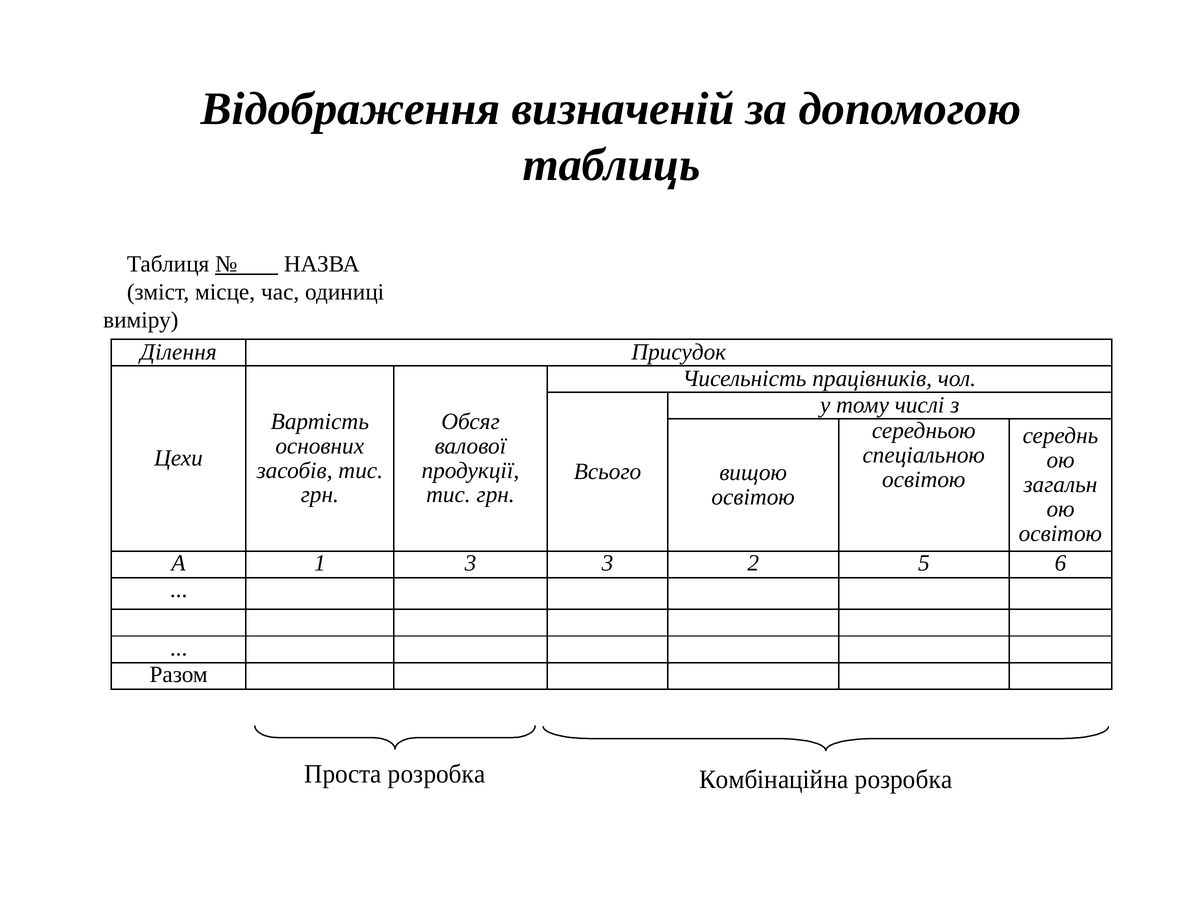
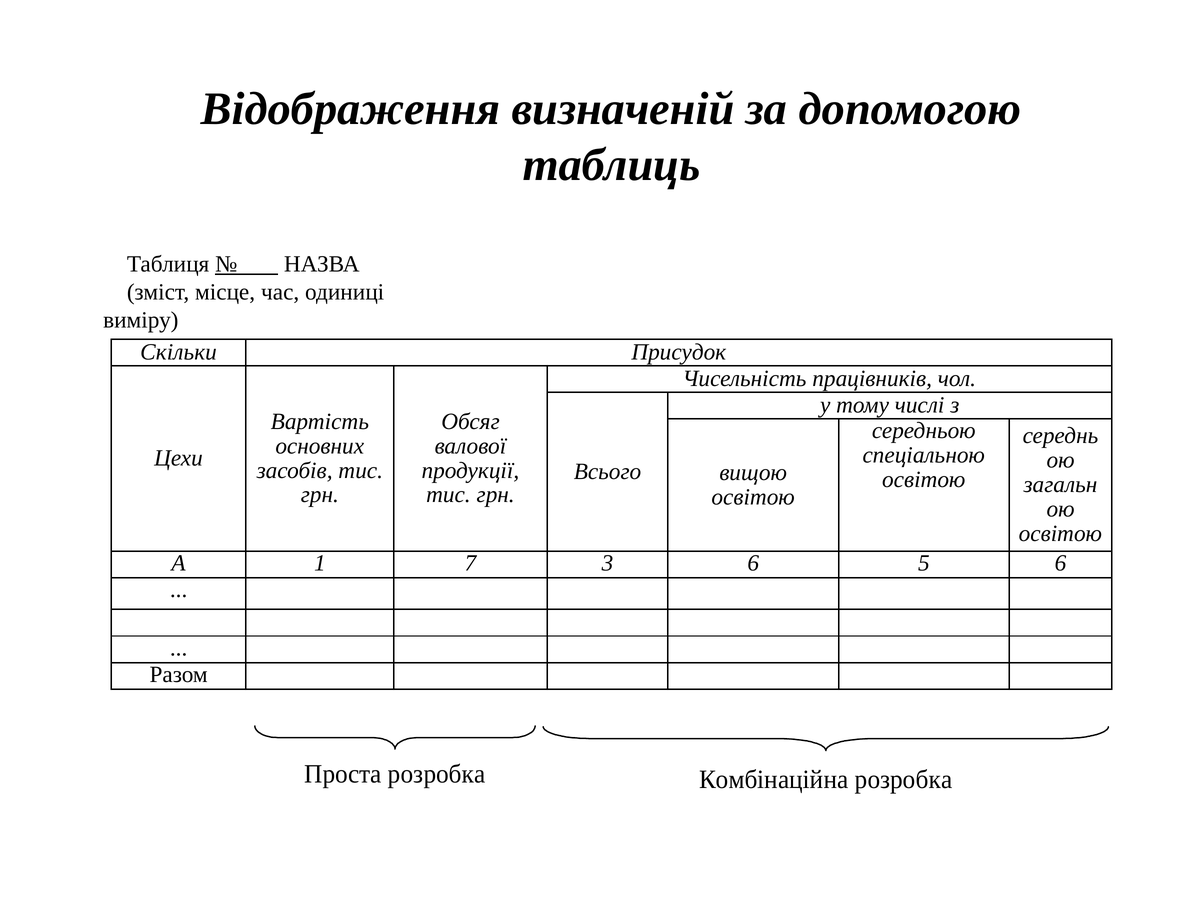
Ділення: Ділення -> Скільки (179, 352)
1 3: 3 -> 7 (471, 563)
3 2: 2 -> 6 (753, 563)
